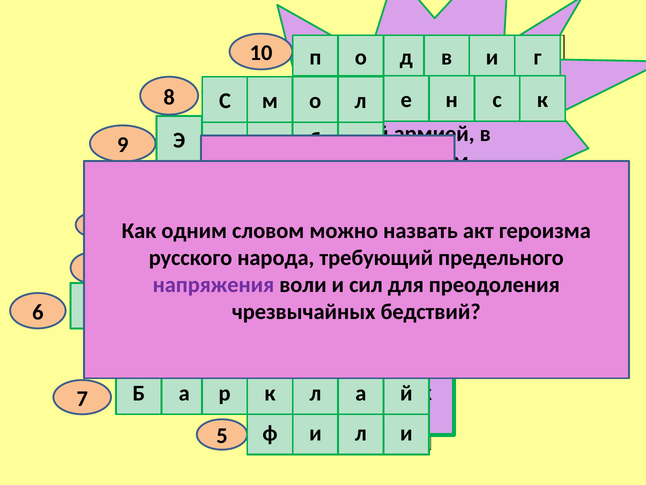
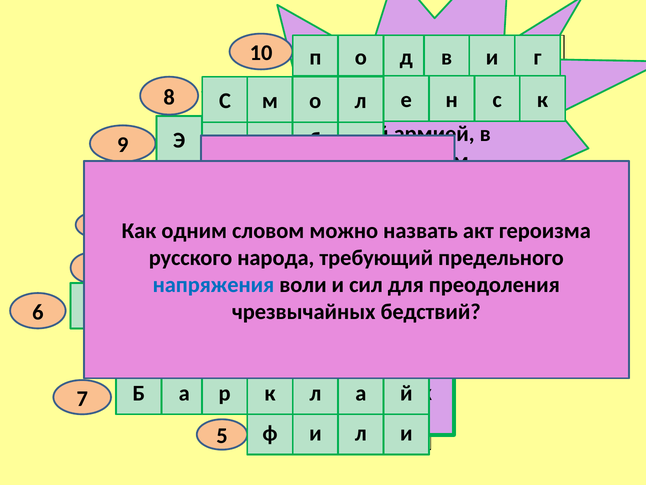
напряжения colour: purple -> blue (213, 284)
